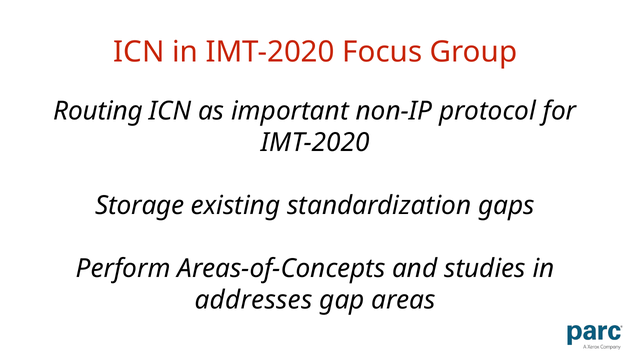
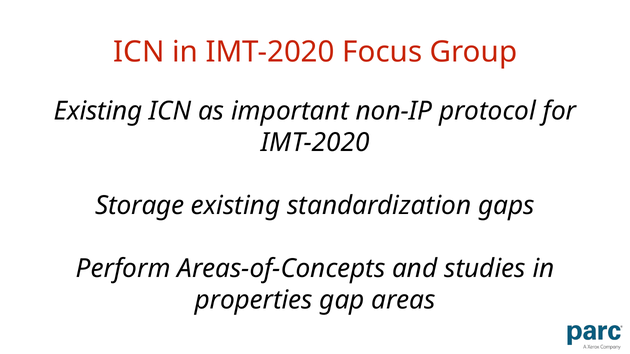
Routing: Routing -> Existing (98, 111)
addresses: addresses -> properties (254, 300)
